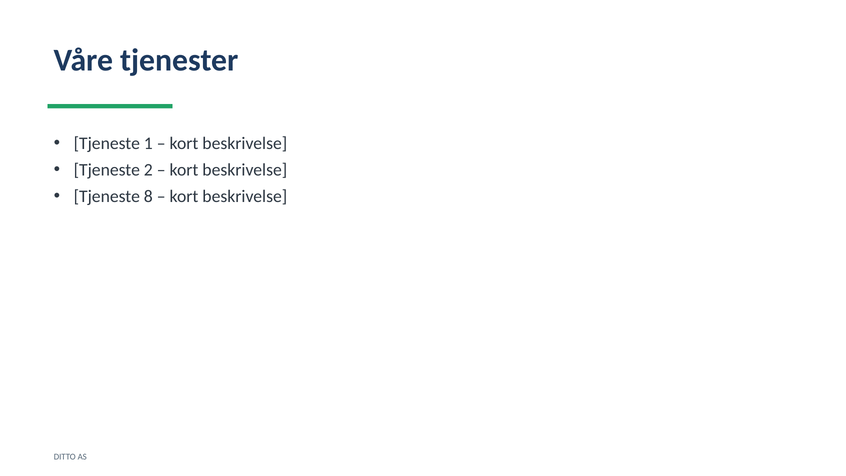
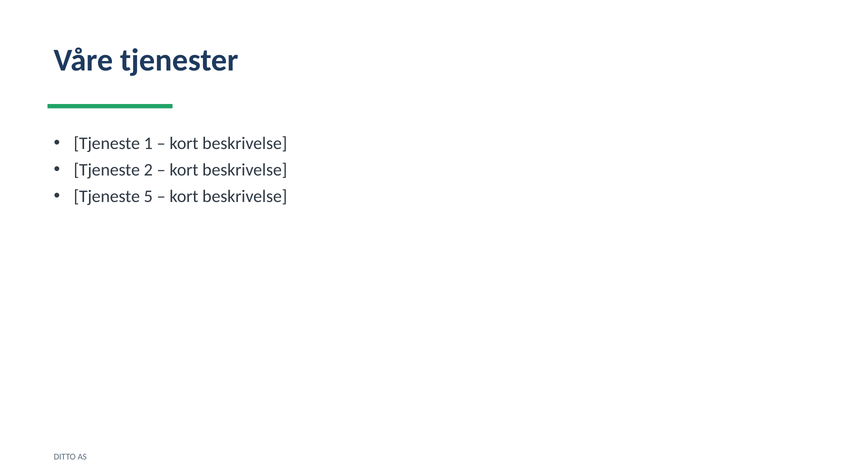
8: 8 -> 5 (148, 196)
